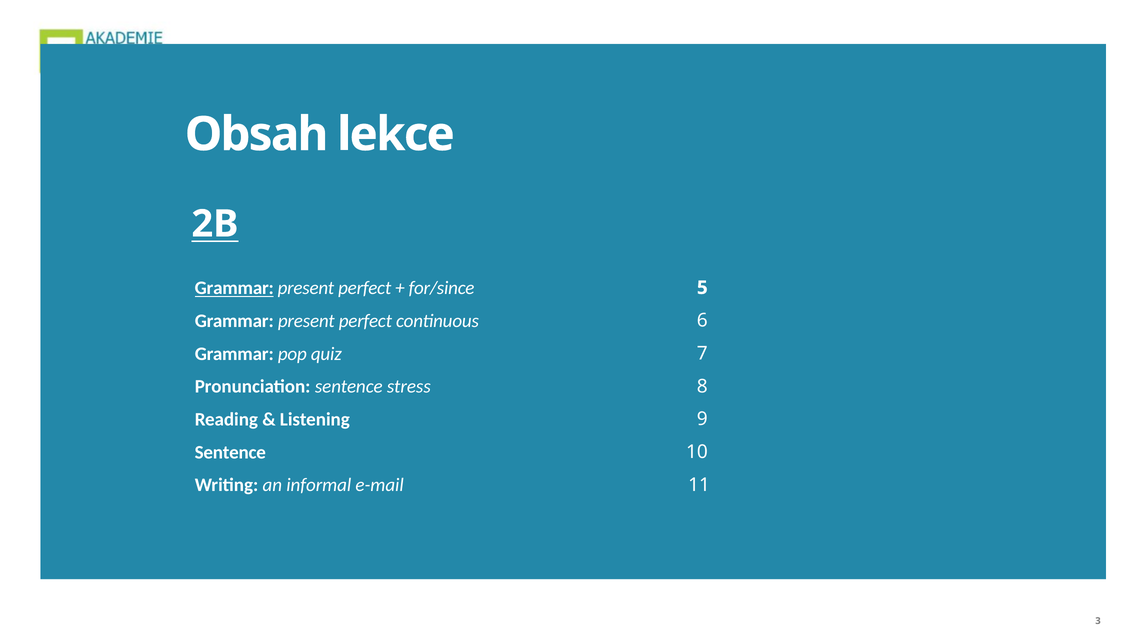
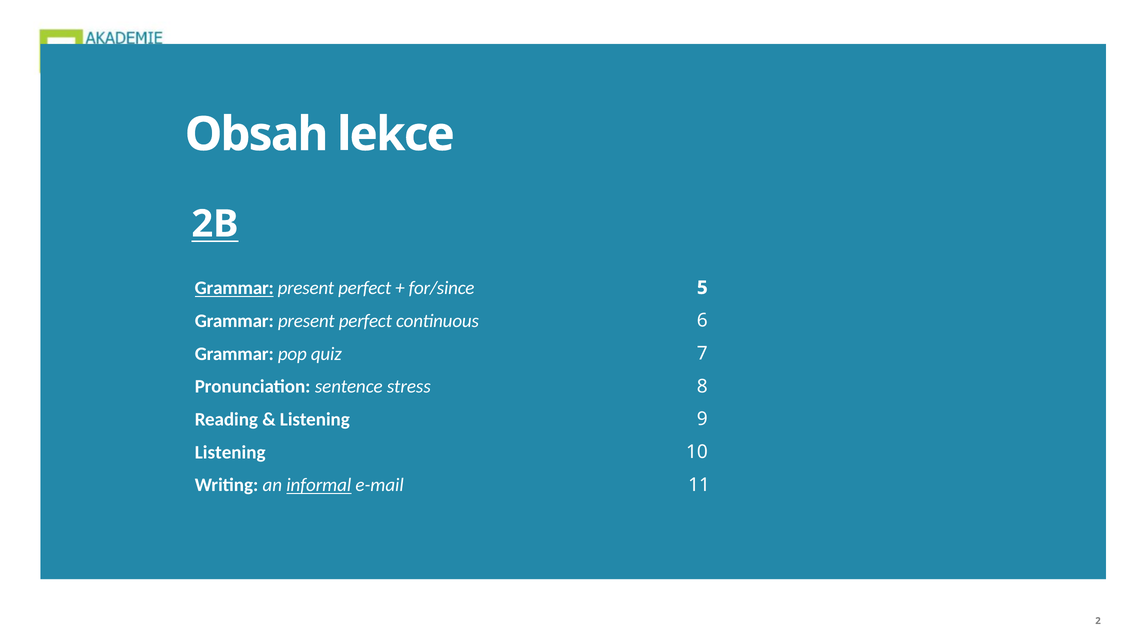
Sentence: Sentence -> Listening (230, 452)
informal underline: none -> present (319, 485)
3: 3 -> 2 (1098, 620)
